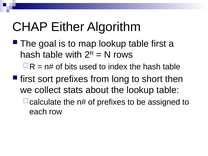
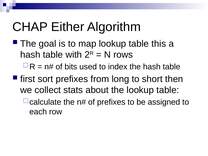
table first: first -> this (159, 44)
